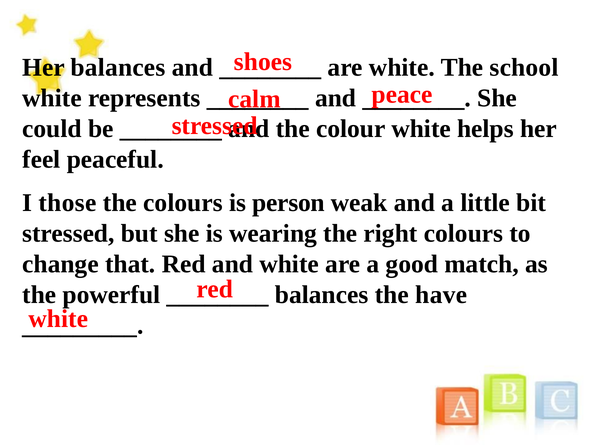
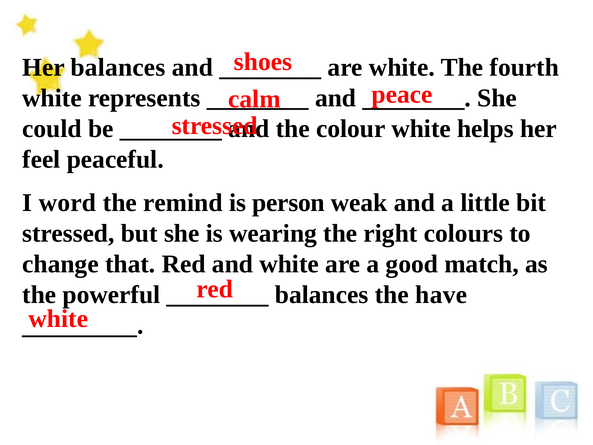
school: school -> fourth (524, 67)
those: those -> word (67, 203)
the colours: colours -> remind (183, 203)
